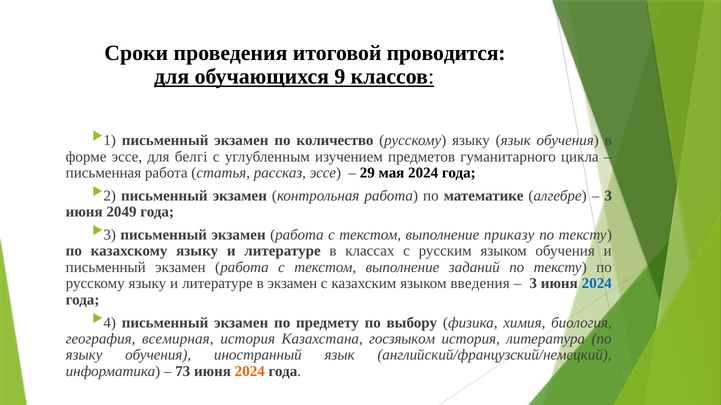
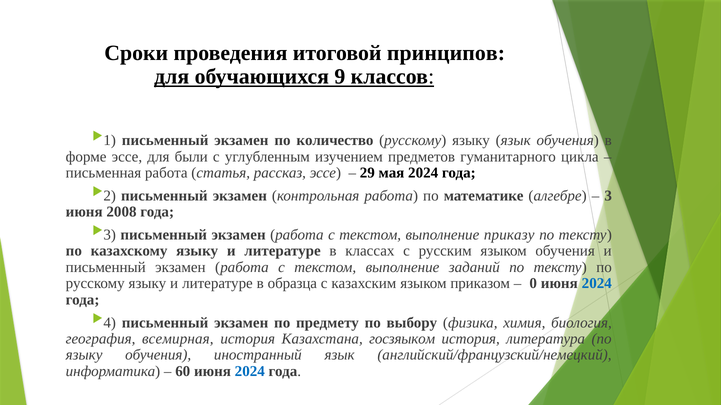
проводится: проводится -> принципов (446, 53)
белгі: белгі -> были (191, 157)
2049: 2049 -> 2008 (122, 212)
в экзамен: экзамен -> образца (292, 284)
введения: введения -> приказом (480, 284)
3: 3 -> 0 (533, 284)
73: 73 -> 60 (183, 372)
2024 colour: orange -> blue (250, 372)
